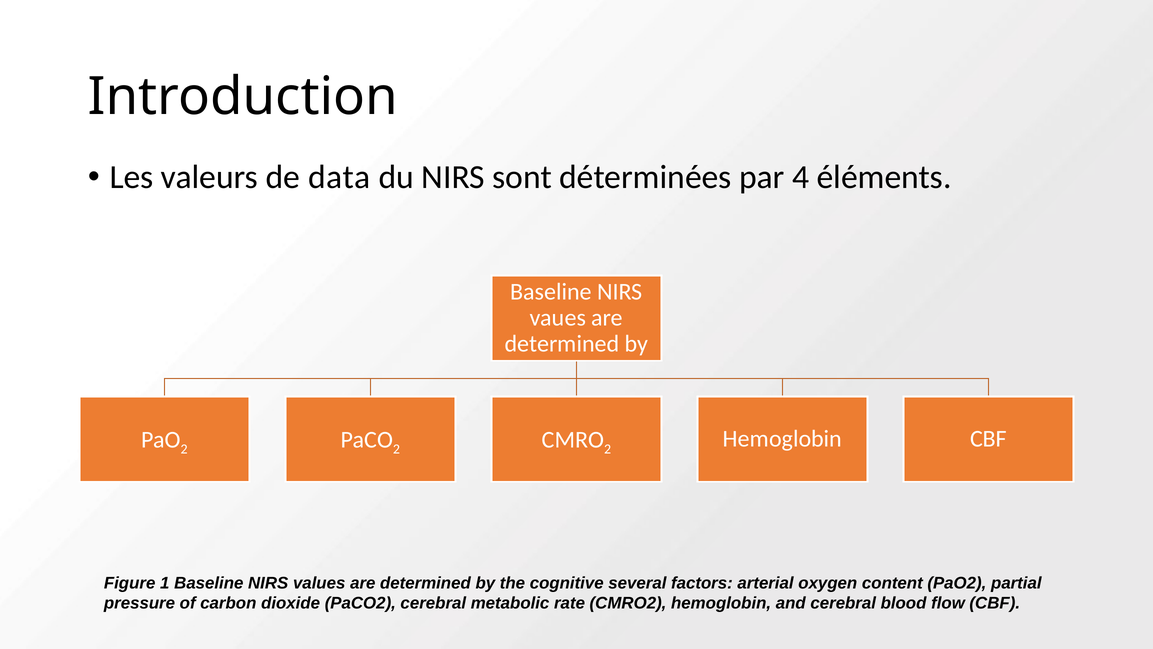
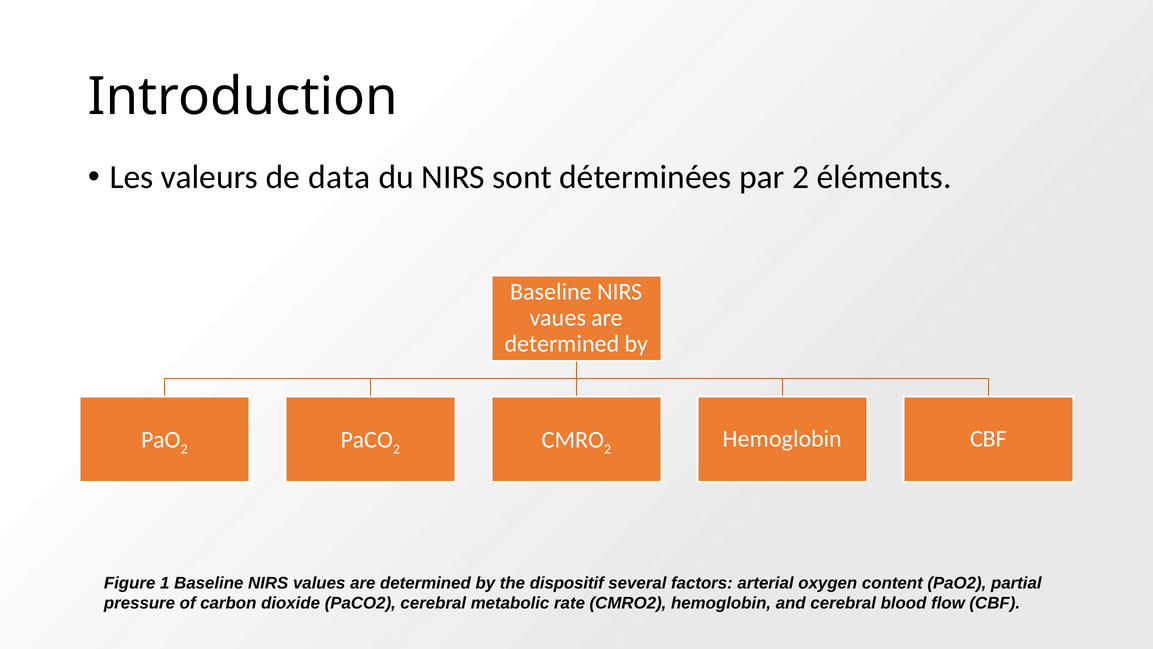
par 4: 4 -> 2 (801, 177)
cognitive: cognitive -> dispositif (567, 583)
